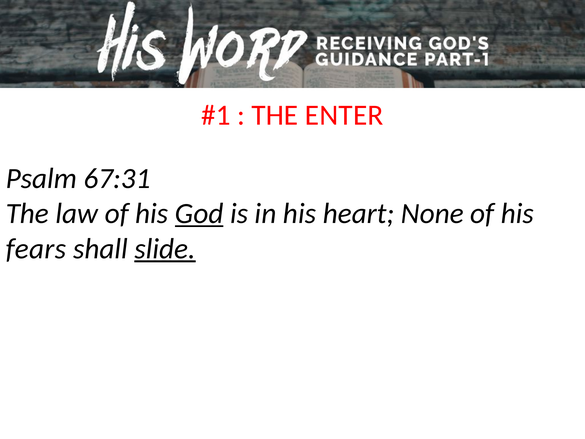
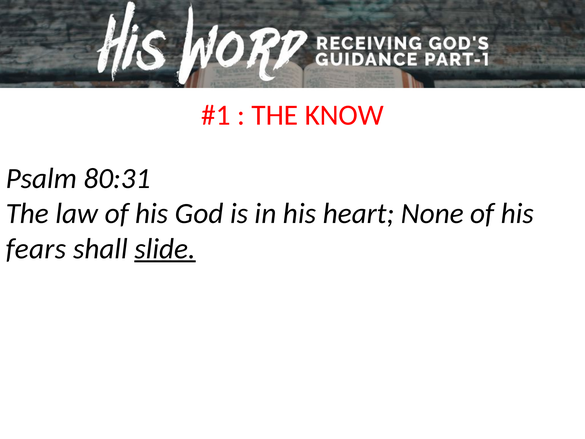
ENTER: ENTER -> KNOW (344, 115)
67:31: 67:31 -> 80:31 (117, 178)
God underline: present -> none (199, 214)
